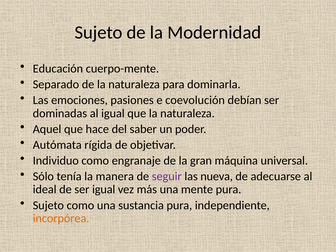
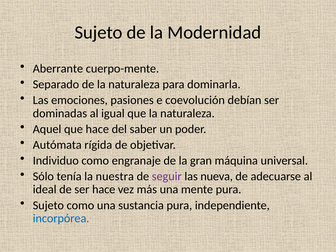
Educación: Educación -> Aberrante (58, 69)
manera: manera -> nuestra (115, 176)
ser igual: igual -> hace (104, 189)
incorpórea colour: orange -> blue (61, 218)
